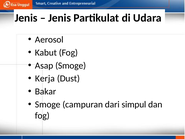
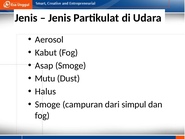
Kerja: Kerja -> Mutu (45, 78)
Bakar: Bakar -> Halus (46, 91)
